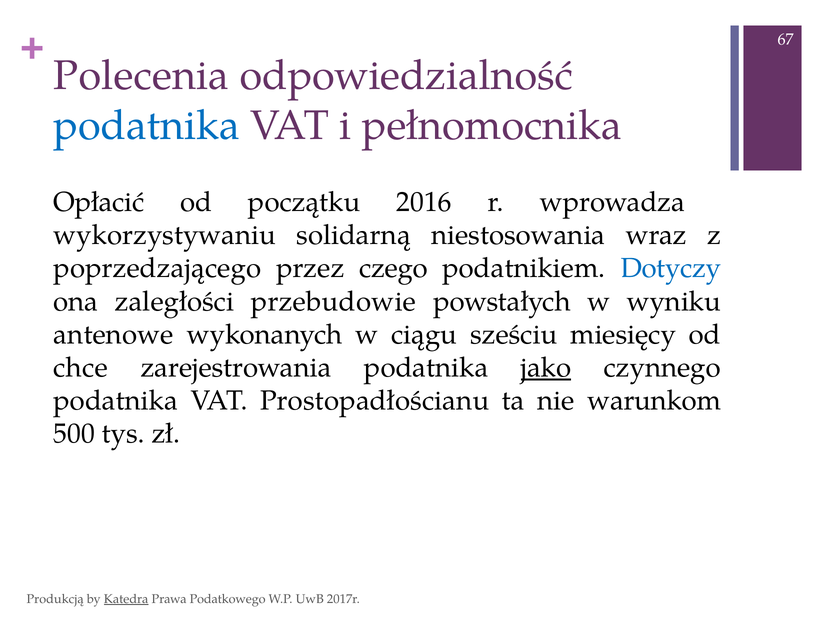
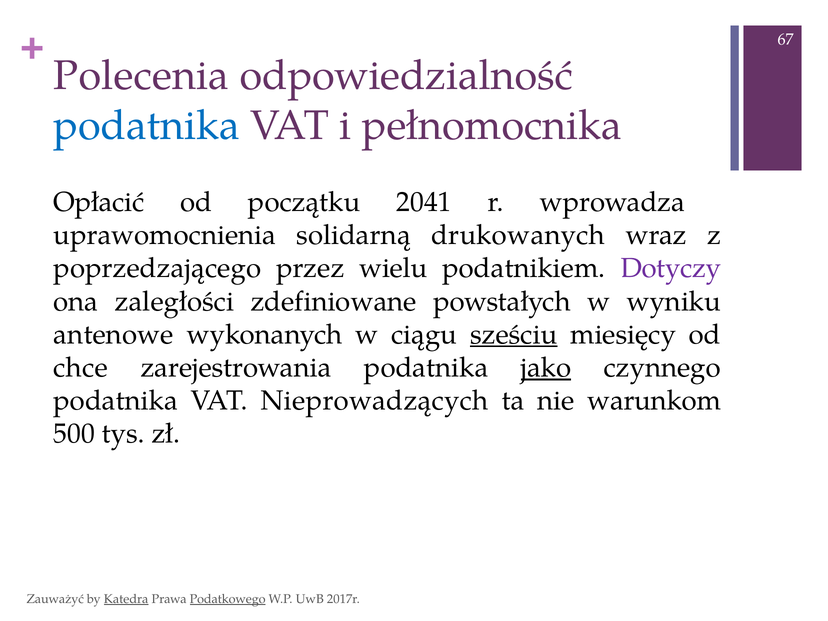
2016: 2016 -> 2041 (424, 202)
wykorzystywaniu: wykorzystywaniu -> uprawomocnienia (165, 235)
niestosowania: niestosowania -> drukowanych (518, 235)
czego: czego -> wielu (393, 268)
Dotyczy colour: blue -> purple (671, 268)
przebudowie: przebudowie -> zdefiniowane (334, 301)
sześciu underline: none -> present (514, 335)
Prostopadłościanu: Prostopadłościanu -> Nieprowadzących (375, 401)
Produkcją: Produkcją -> Zauważyć (55, 599)
Podatkowego underline: none -> present (228, 599)
